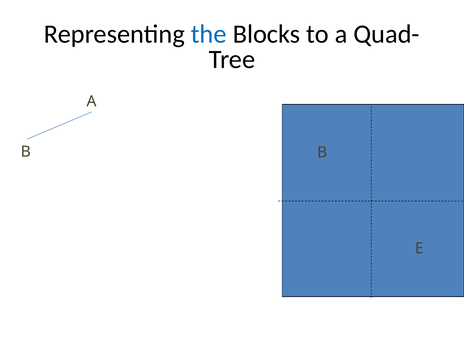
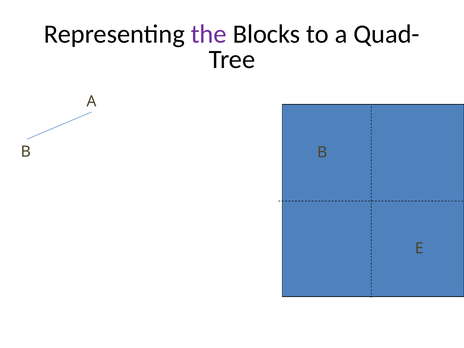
the colour: blue -> purple (209, 34)
